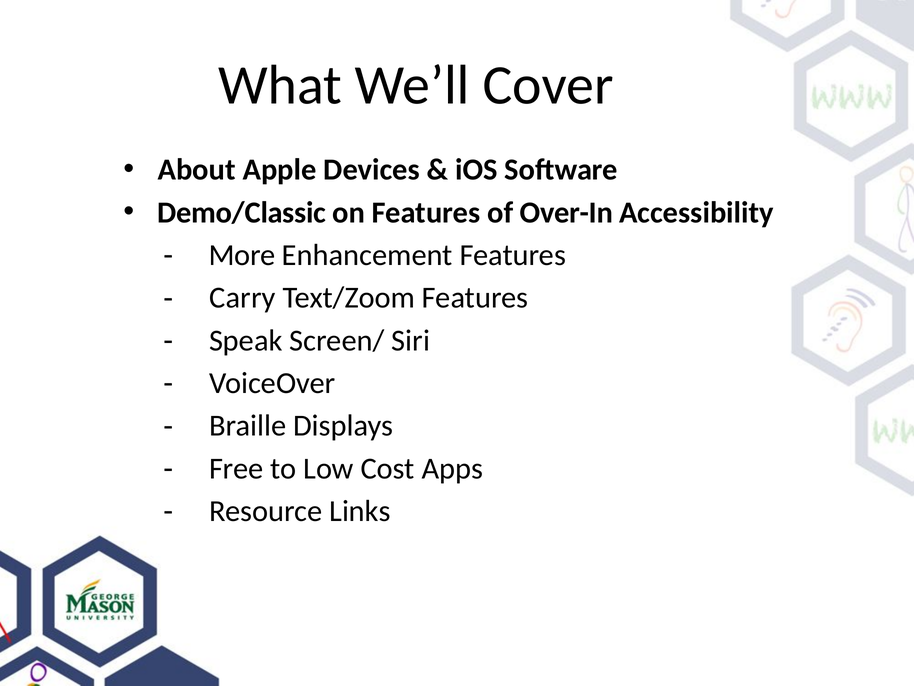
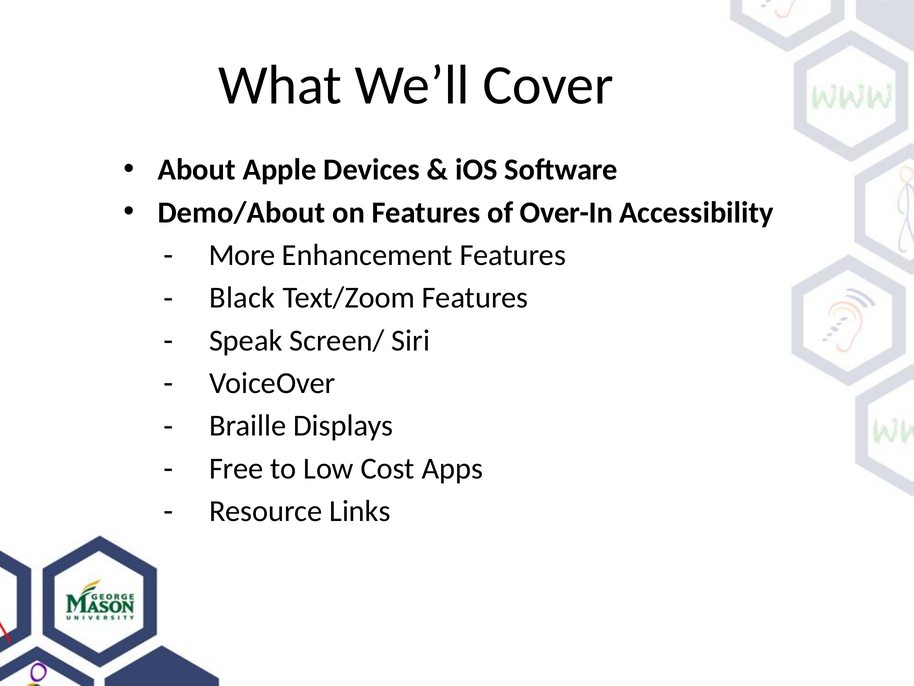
Demo/Classic: Demo/Classic -> Demo/About (242, 212)
Carry: Carry -> Black (242, 298)
